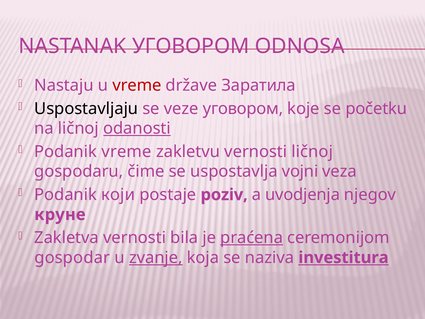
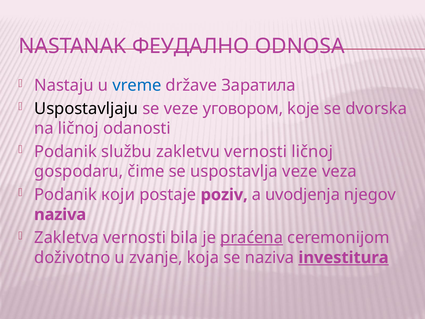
NASTANAK УГОВОРОМ: УГОВОРОМ -> ФЕУДАЛНО (191, 46)
vreme colour: red -> blue (137, 85)
početku: početku -> dvorska (376, 109)
odanosti underline: present -> none (137, 128)
Podanik vreme: vreme -> službu (127, 152)
uspostavlja vojni: vojni -> veze (300, 171)
круне: круне -> naziva (60, 214)
gospodar: gospodar -> doživotno (72, 257)
zvanje underline: present -> none (156, 257)
